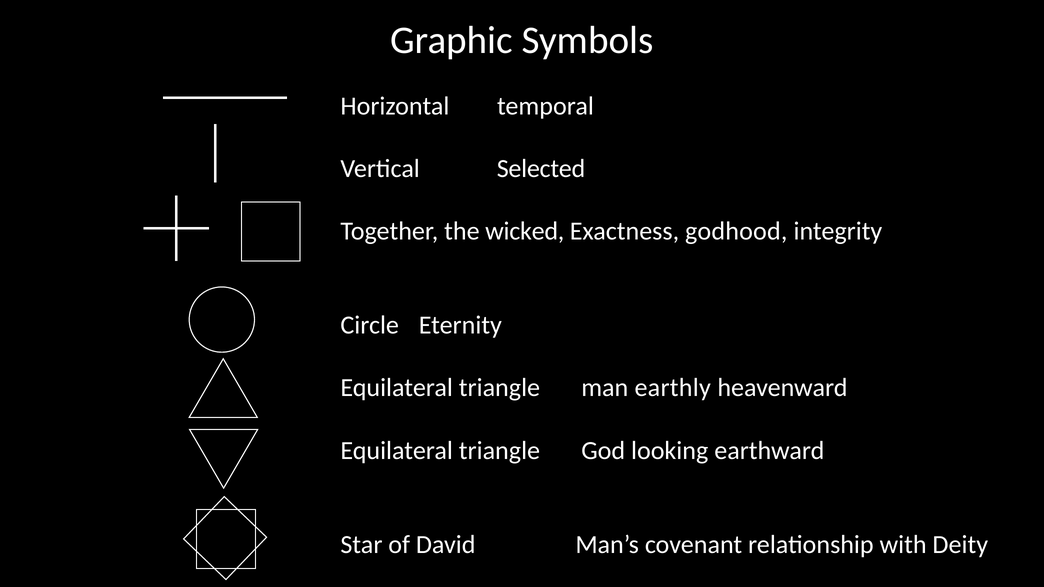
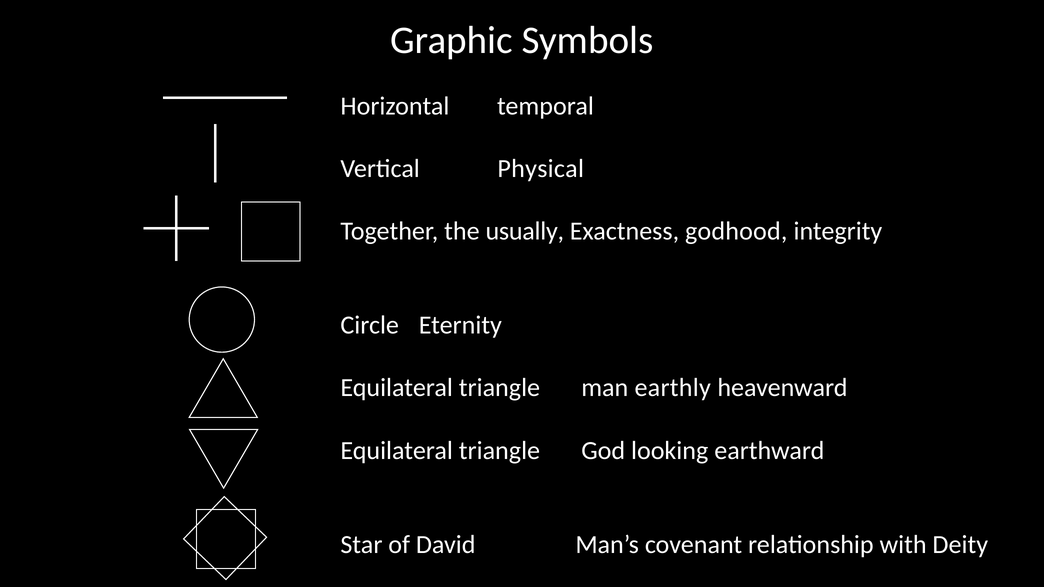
Selected: Selected -> Physical (541, 169)
wicked: wicked -> usually (525, 231)
